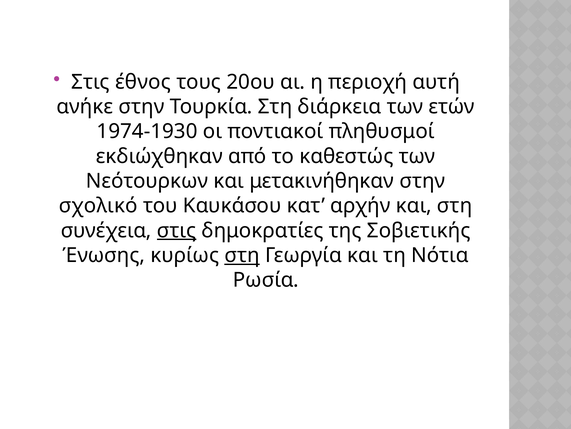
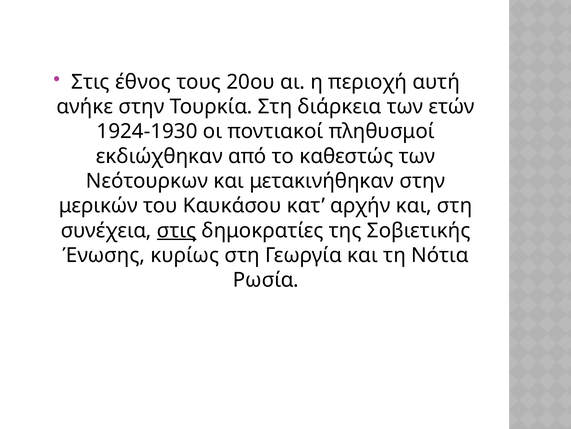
1974-1930: 1974-1930 -> 1924-1930 (147, 131)
σχολικό: σχολικό -> μερικών (98, 205)
στη underline: present -> none (242, 255)
